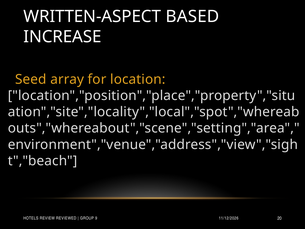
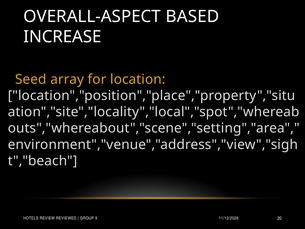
WRITTEN-ASPECT: WRITTEN-ASPECT -> OVERALL-ASPECT (92, 16)
